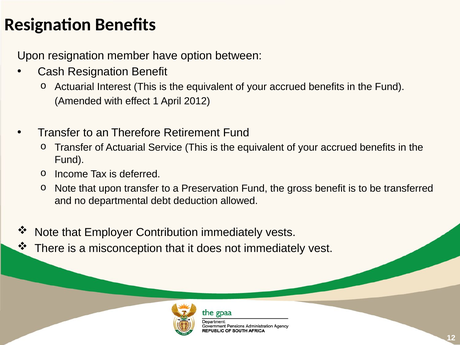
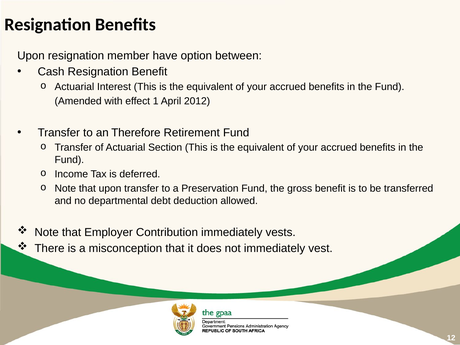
Service: Service -> Section (165, 148)
